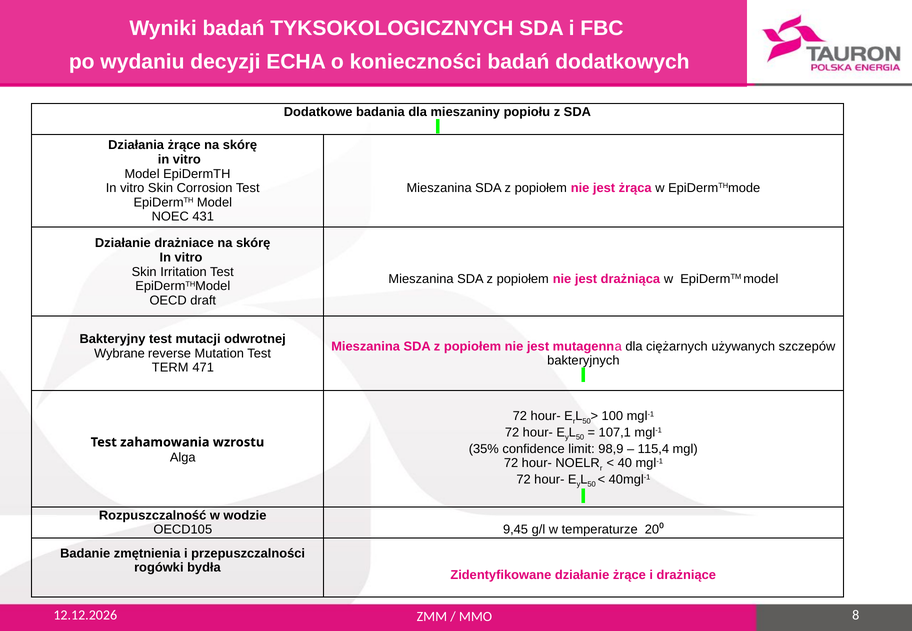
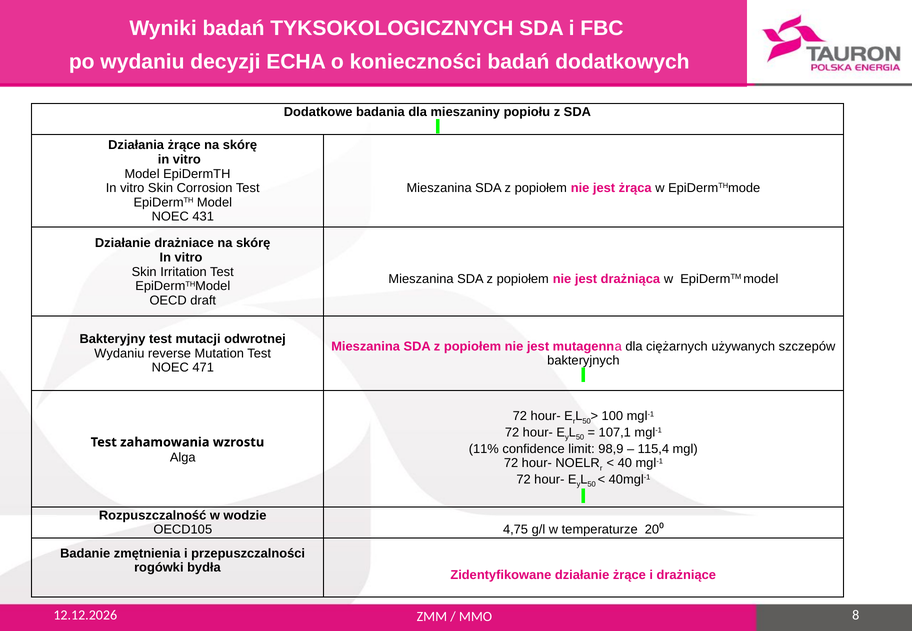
Wybrane: Wybrane -> Wydaniu (119, 354)
TERM: TERM -> NOEC (170, 368)
35%: 35% -> 11% (484, 449)
9,45: 9,45 -> 4,75 (516, 530)
